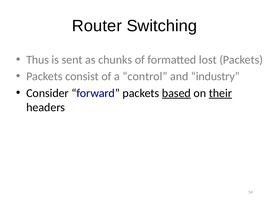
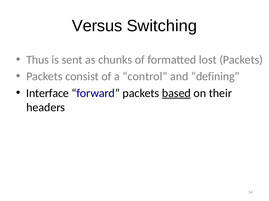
Router: Router -> Versus (97, 26)
industry: industry -> defining (215, 77)
Consider: Consider -> Interface (48, 93)
their underline: present -> none (220, 93)
